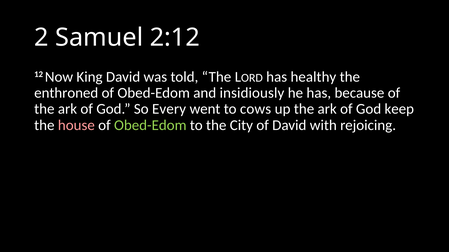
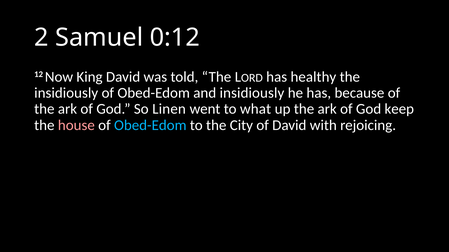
2:12: 2:12 -> 0:12 (175, 38)
enthroned: enthroned -> insidiously (66, 93)
Every: Every -> Linen (169, 109)
cows: cows -> what (256, 109)
Obed-Edom colour: light green -> light blue (150, 125)
